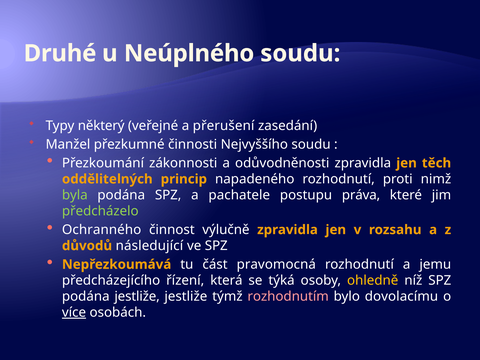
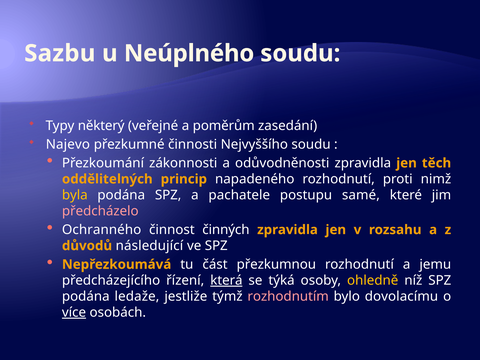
Druhé: Druhé -> Sazbu (60, 53)
přerušení: přerušení -> poměrům (224, 126)
Manžel: Manžel -> Najevo (68, 144)
byla colour: light green -> yellow (75, 195)
práva: práva -> samé (361, 195)
předcházelo colour: light green -> pink (100, 211)
výlučně: výlučně -> činných (226, 230)
pravomocná: pravomocná -> přezkumnou (276, 264)
která underline: none -> present (226, 280)
podána jestliže: jestliže -> ledaže (137, 296)
